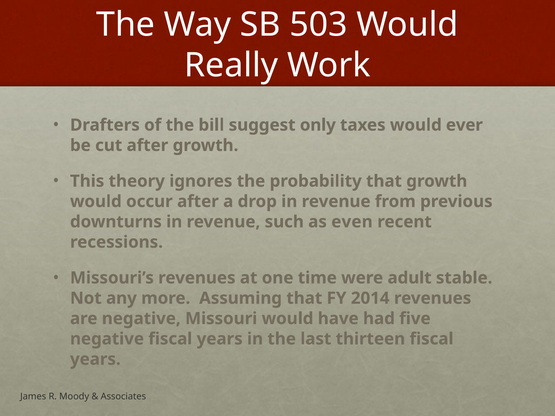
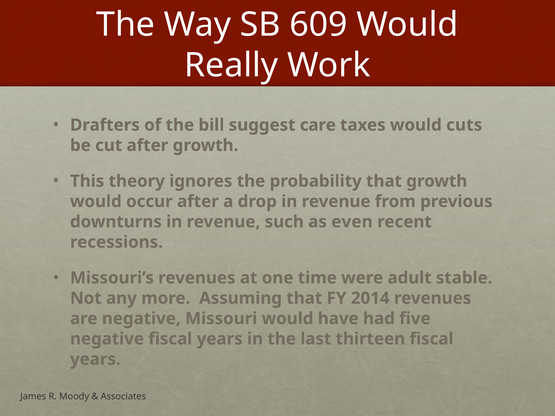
503: 503 -> 609 (319, 25)
only: only -> care (318, 125)
ever: ever -> cuts (464, 125)
